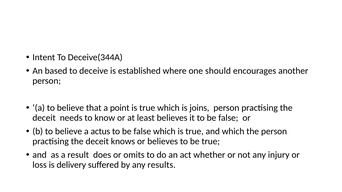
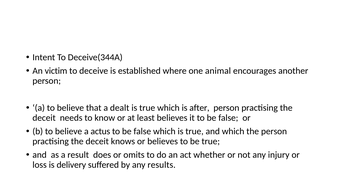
based: based -> victim (56, 71)
should: should -> animal (218, 71)
point: point -> dealt (120, 108)
joins: joins -> after (199, 108)
